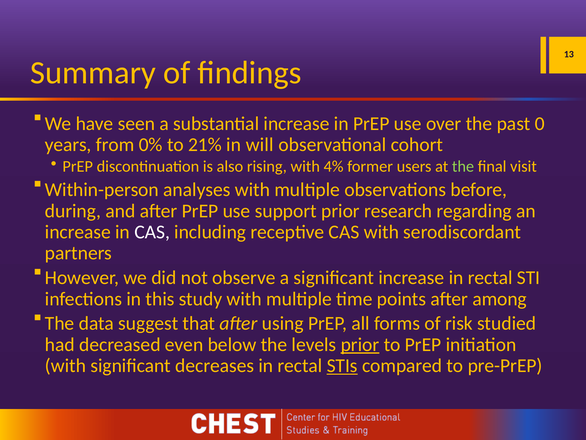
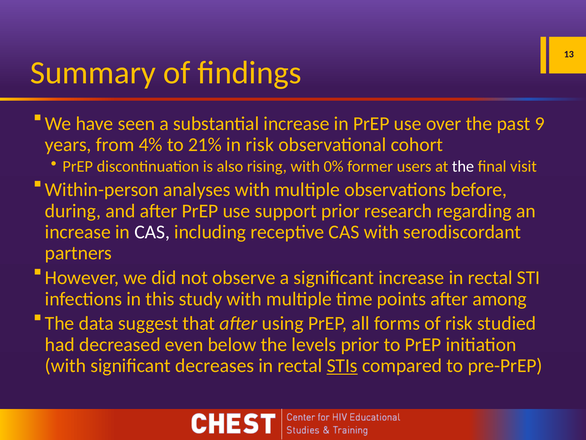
0: 0 -> 9 (540, 123)
0%: 0% -> 4% (151, 145)
in will: will -> risk (260, 145)
4%: 4% -> 0% (334, 166)
the colour: light green -> white (463, 166)
prior underline: present -> none (360, 344)
